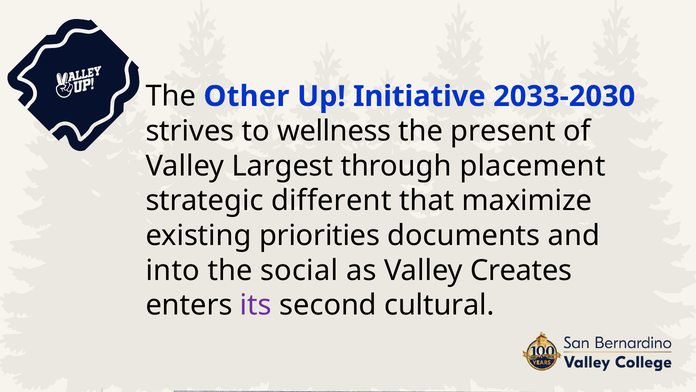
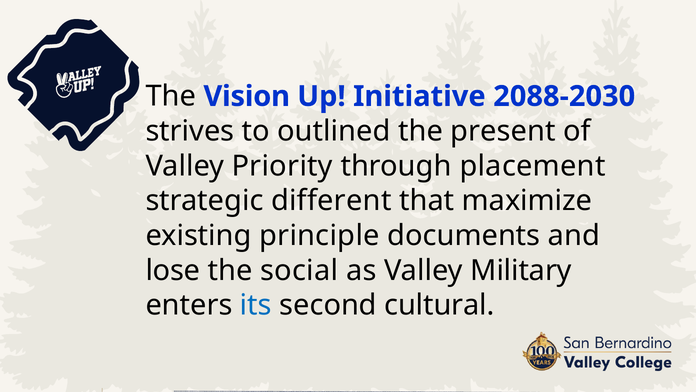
Other: Other -> Vision (247, 96)
2033-2030: 2033-2030 -> 2088-2030 (564, 96)
wellness: wellness -> outlined (334, 131)
Largest: Largest -> Priority (282, 166)
priorities: priorities -> principle (319, 235)
into: into -> lose (173, 270)
Creates: Creates -> Military (521, 270)
its colour: purple -> blue (256, 305)
